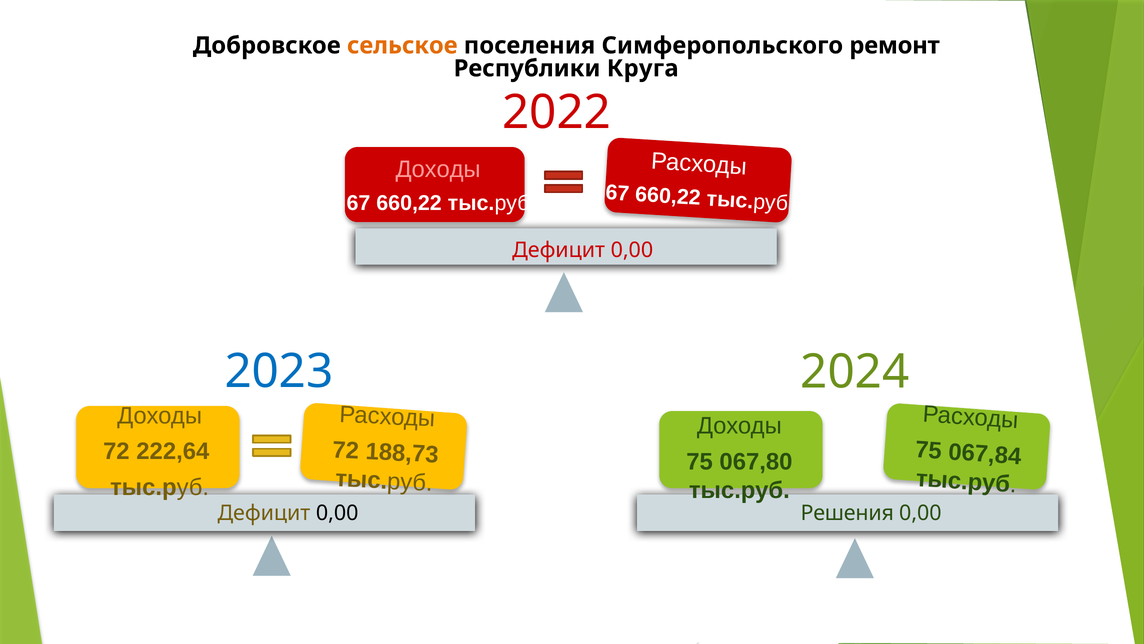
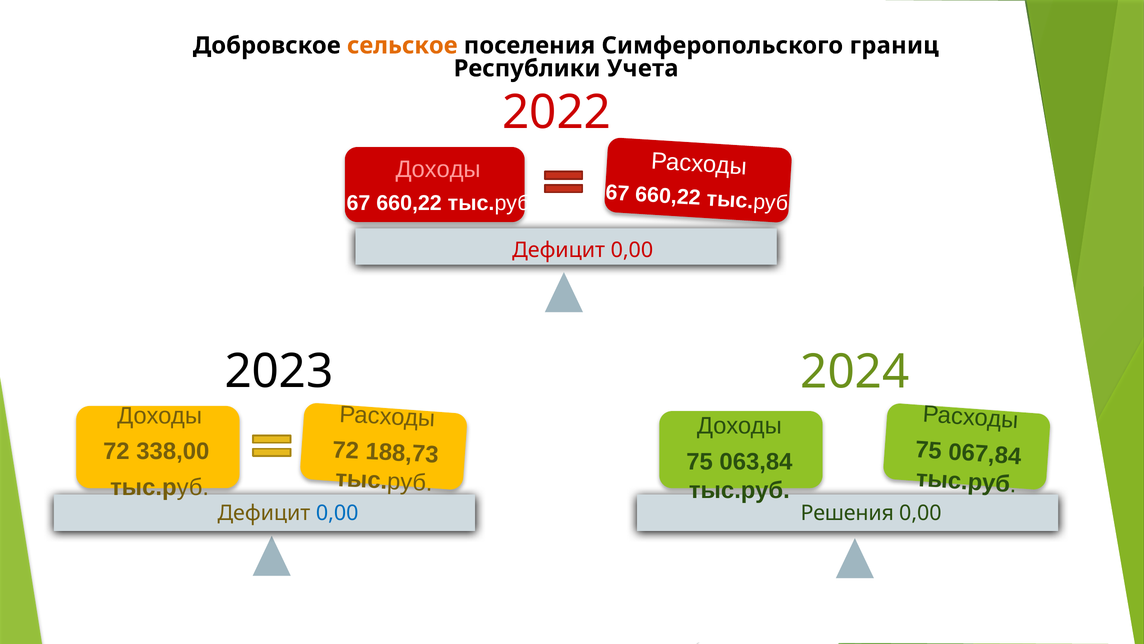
ремонт: ремонт -> границ (894, 46)
Круга: Круга -> Учета (643, 68)
2023 colour: blue -> black (279, 371)
222,64: 222,64 -> 338,00 (173, 451)
067,80: 067,80 -> 063,84 (756, 461)
0,00 colour: black -> blue (337, 513)
